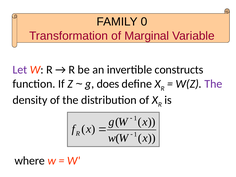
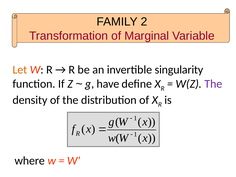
0: 0 -> 2 (144, 22)
Let colour: purple -> orange (20, 70)
constructs: constructs -> singularity (179, 70)
does: does -> have (108, 84)
